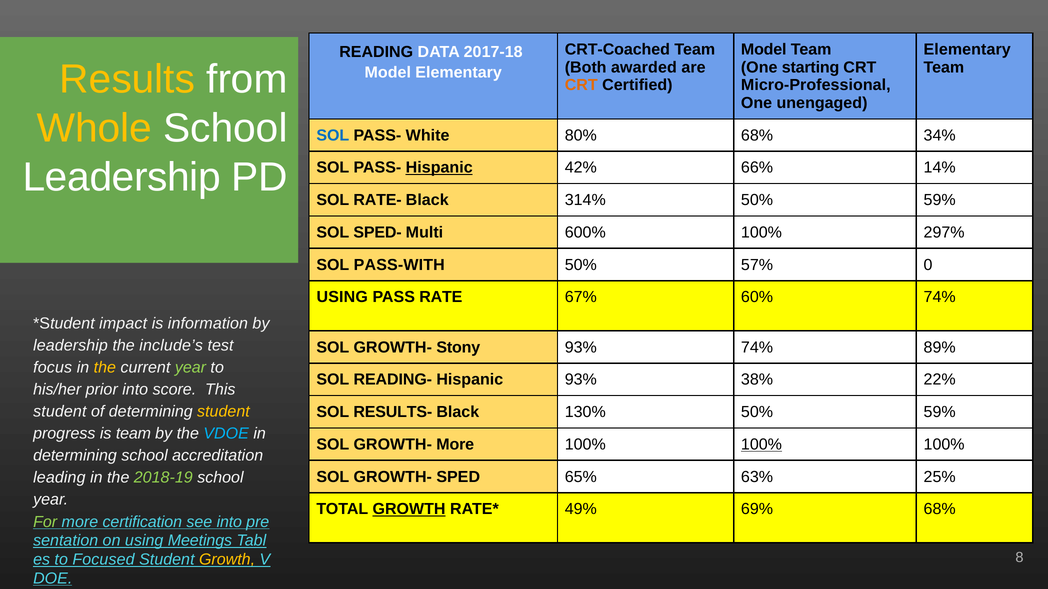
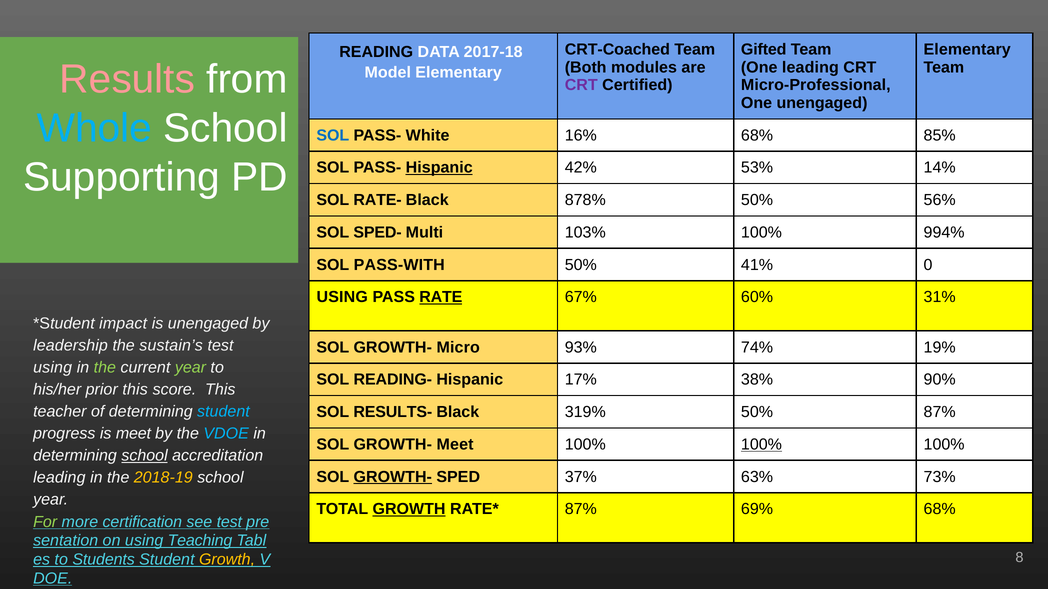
Model: Model -> Gifted (764, 50)
awarded: awarded -> modules (644, 67)
One starting: starting -> leading (810, 67)
Results colour: yellow -> pink (127, 80)
CRT colour: orange -> purple (581, 85)
Whole colour: yellow -> light blue (94, 128)
80%: 80% -> 16% (581, 135)
34%: 34% -> 85% (940, 135)
Leadership: Leadership -> Supporting (122, 177)
66%: 66% -> 53% (757, 168)
314%: 314% -> 878% (585, 200)
59%: 59% -> 56% (940, 200)
600%: 600% -> 103% (585, 233)
297%: 297% -> 994% (944, 233)
57%: 57% -> 41% (757, 265)
RATE underline: none -> present (441, 297)
60% 74%: 74% -> 31% (940, 297)
is information: information -> unengaged (208, 324)
include’s: include’s -> sustain’s (171, 346)
Stony: Stony -> Micro (458, 348)
89%: 89% -> 19% (940, 348)
focus: focus -> using (53, 368)
the colour: yellow -> light green (105, 368)
Hispanic 93%: 93% -> 17% (581, 380)
22%: 22% -> 90% (940, 380)
prior into: into -> this (135, 390)
student: student -> teacher (60, 412)
student colour: yellow -> light blue (223, 412)
130%: 130% -> 319% (585, 412)
59%: 59% -> 87% (940, 412)
is team: team -> meet (133, 434)
GROWTH- More: More -> Meet (455, 445)
school underline: none -> present (145, 456)
GROWTH- underline: none -> present (393, 477)
65%: 65% -> 37% (581, 477)
25%: 25% -> 73% (940, 477)
2018-19 colour: light green -> yellow (163, 478)
49%: 49% -> 87% (581, 510)
see into: into -> test (229, 522)
Meetings: Meetings -> Teaching (200, 541)
Focused: Focused -> Students (104, 560)
